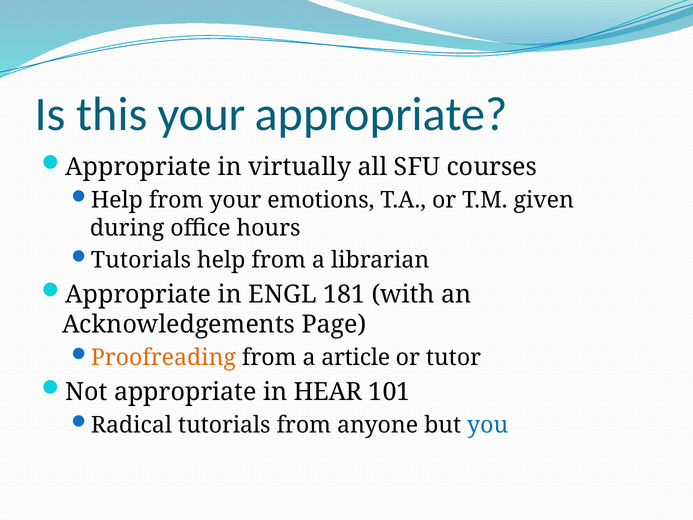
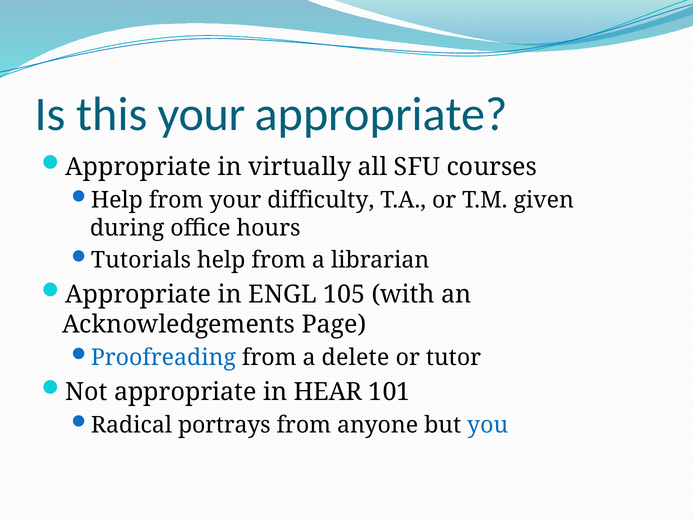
emotions: emotions -> difficulty (321, 200)
181: 181 -> 105 (344, 294)
Proofreading colour: orange -> blue (163, 358)
article: article -> delete (355, 358)
Radical tutorials: tutorials -> portrays (224, 425)
